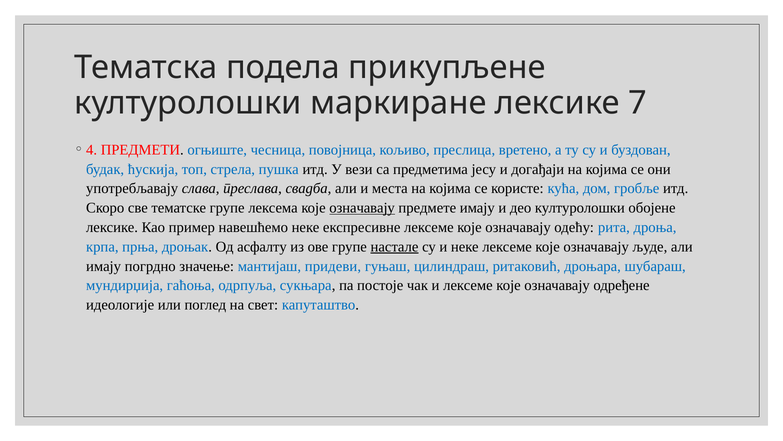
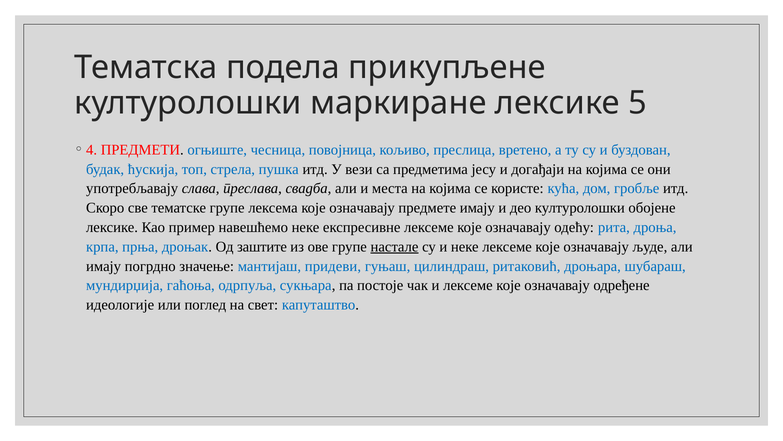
7: 7 -> 5 (638, 103)
означавају underline: present -> none (362, 208)
асфалту: асфалту -> заштите (262, 246)
